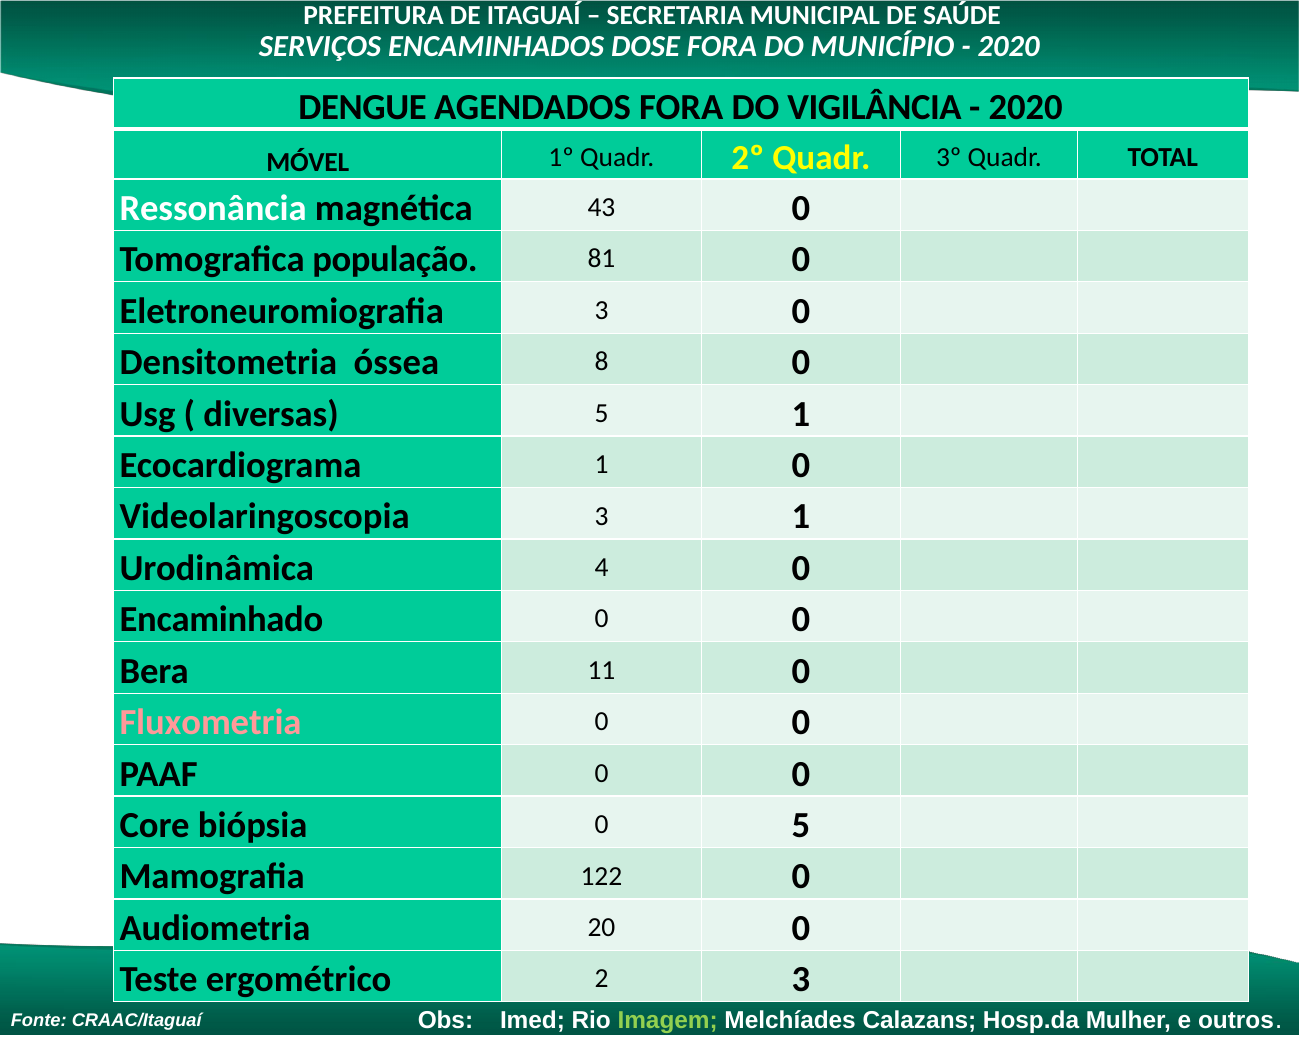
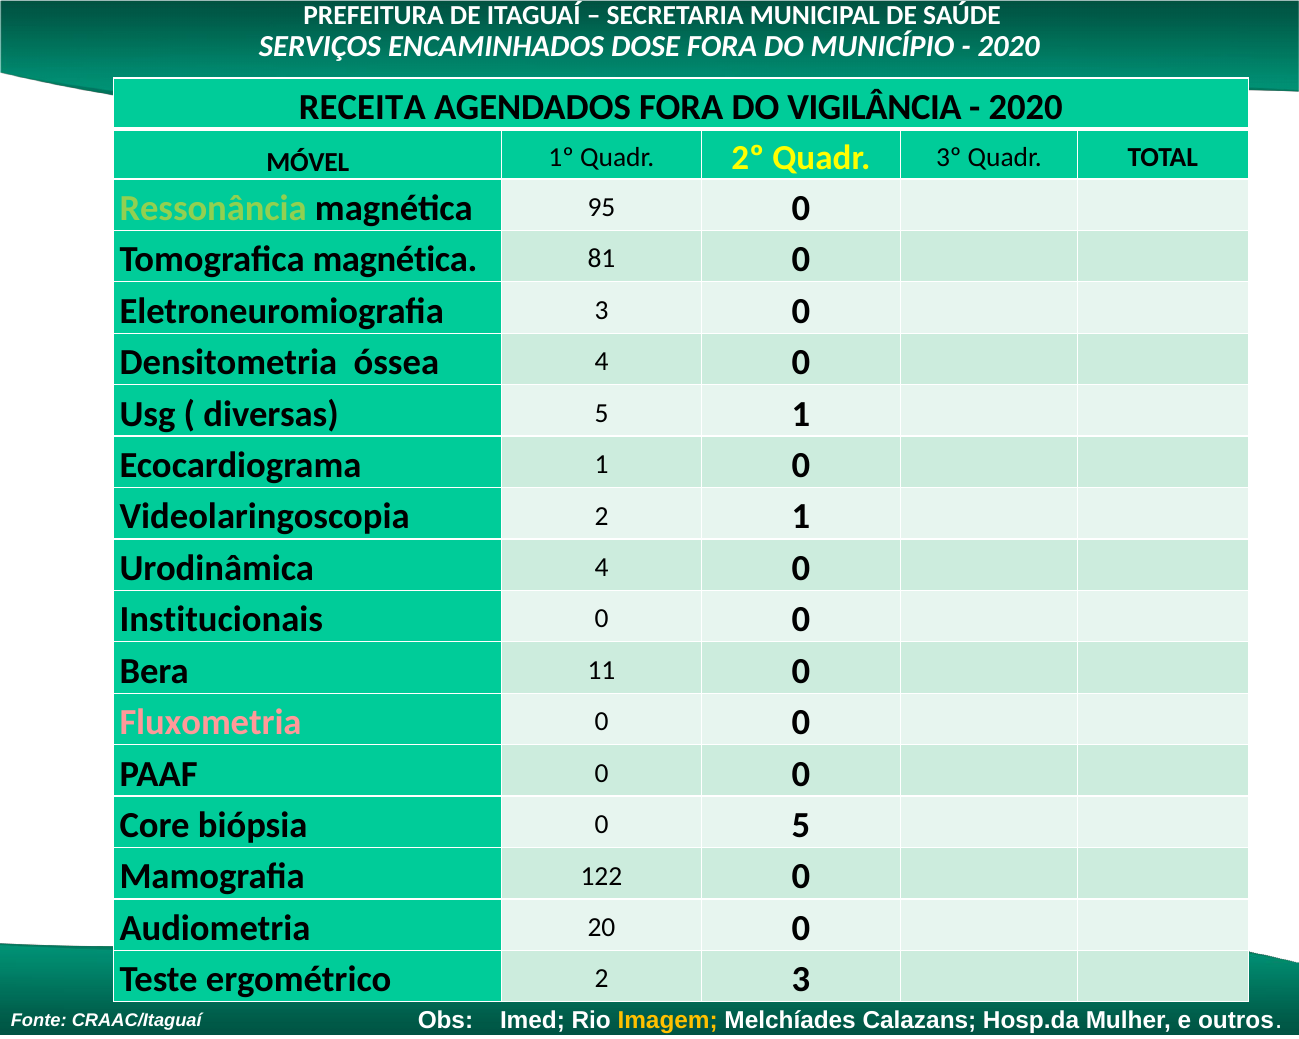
DENGUE: DENGUE -> RECEITA (362, 107)
Ressonância colour: white -> light green (213, 208)
43: 43 -> 95 (601, 207)
Tomografica população: população -> magnética (395, 260)
óssea 8: 8 -> 4 (601, 362)
Videolaringoscopia 3: 3 -> 2 (601, 516)
Encaminhado: Encaminhado -> Institucionais (221, 620)
Imagem colour: light green -> yellow (668, 1021)
